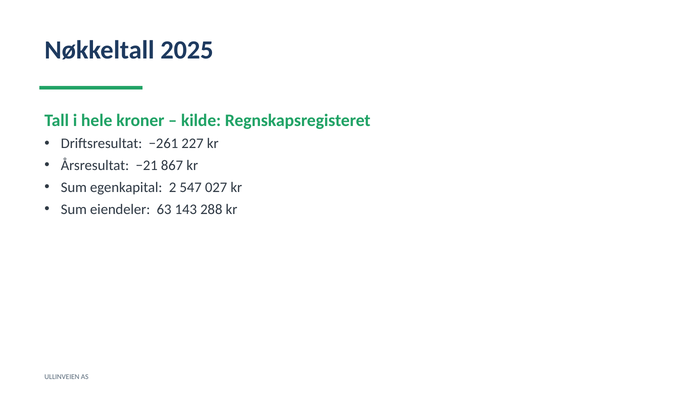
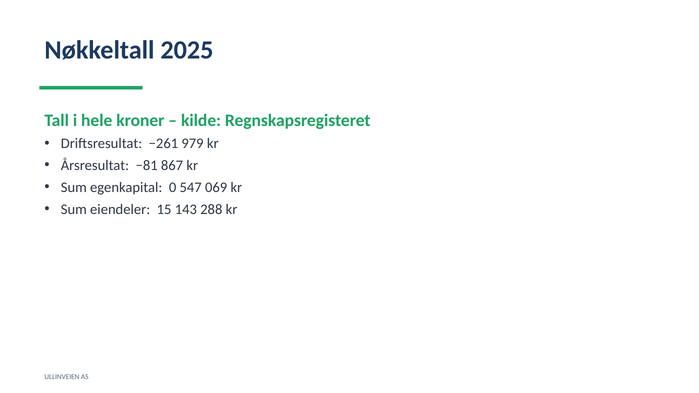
227: 227 -> 979 (193, 144)
−21: −21 -> −81 (147, 166)
2: 2 -> 0 (173, 187)
027: 027 -> 069 (216, 187)
63: 63 -> 15 (164, 209)
